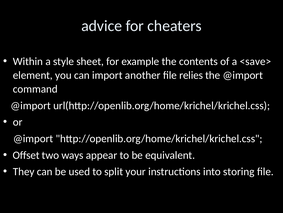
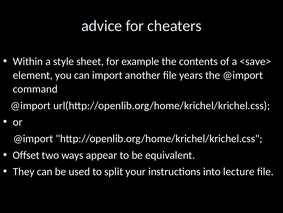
relies: relies -> years (191, 75)
storing: storing -> lecture (239, 171)
